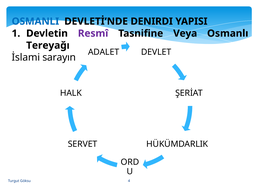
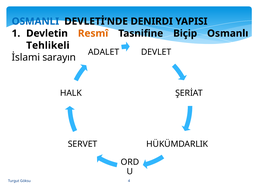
Resmî colour: purple -> orange (93, 33)
Veya: Veya -> Biçip (185, 33)
Tereyağı: Tereyağı -> Tehlikeli (48, 46)
